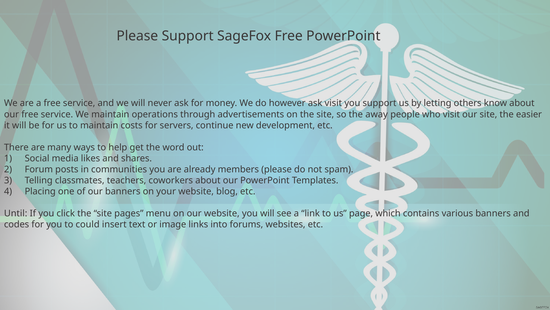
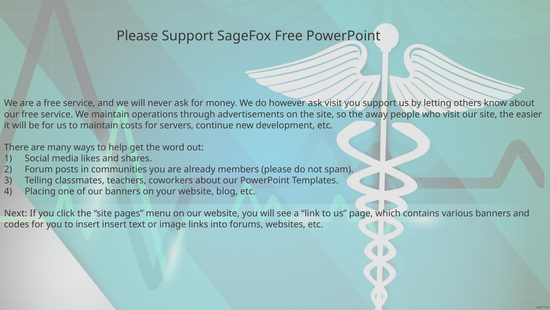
Until: Until -> Next (16, 213)
to could: could -> insert (88, 224)
